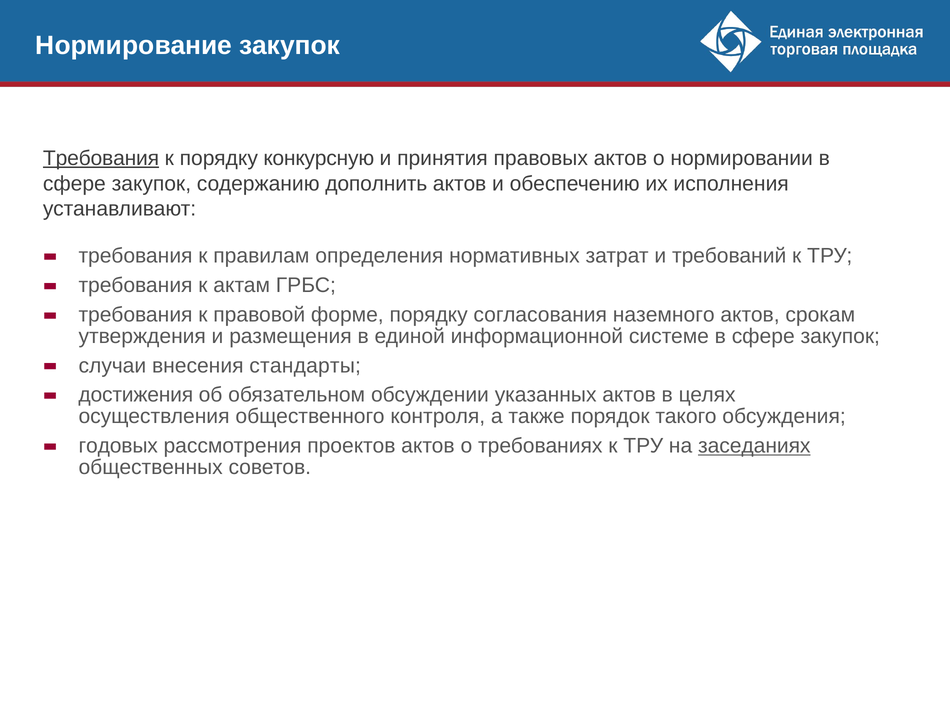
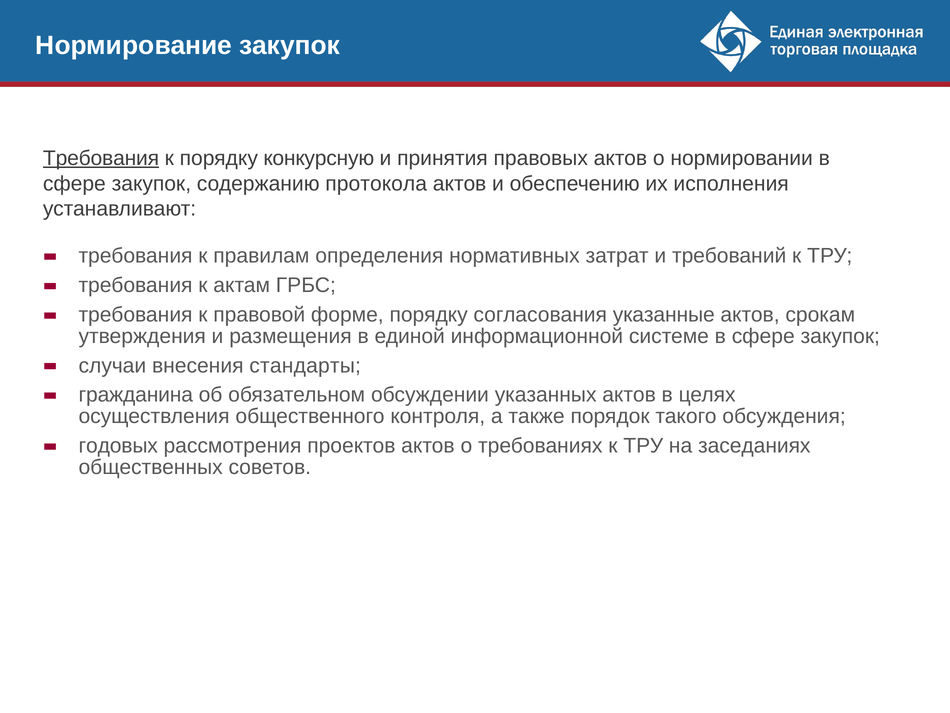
дополнить: дополнить -> протокола (376, 183)
наземного: наземного -> указанные (664, 314)
достижения: достижения -> гражданина (136, 395)
заседаниях underline: present -> none (754, 446)
